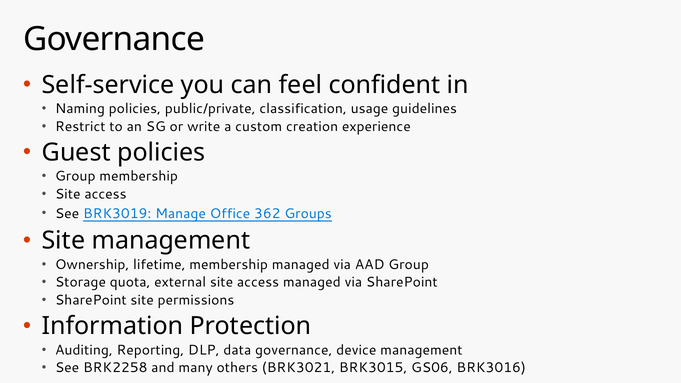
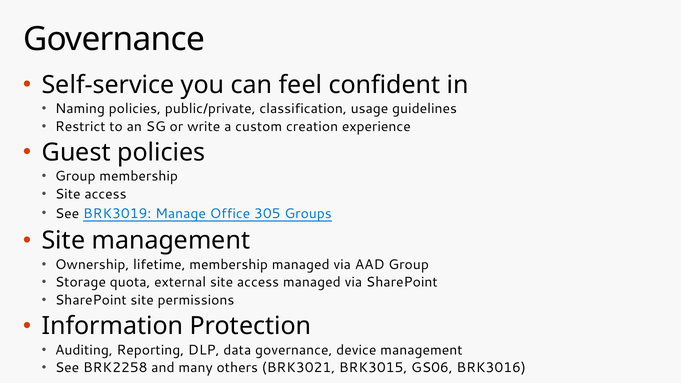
362: 362 -> 305 (267, 214)
